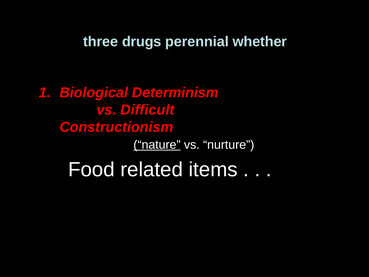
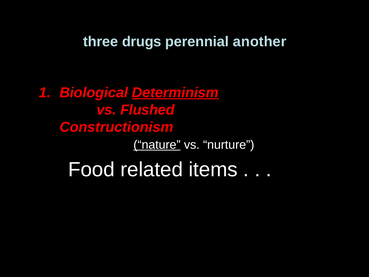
whether: whether -> another (260, 42)
Determinism underline: none -> present (175, 92)
Difficult: Difficult -> Flushed (147, 110)
